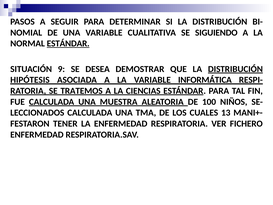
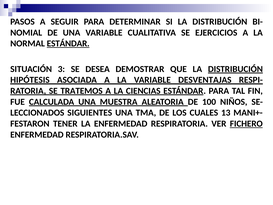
SIGUIENDO: SIGUIENDO -> EJERCICIOS (216, 33)
9: 9 -> 3 (61, 69)
INFORMÁTICA: INFORMÁTICA -> DESVENTAJAS (205, 80)
CALCULADA: CALCULADA -> SIGUIENTES (90, 113)
FICHERO underline: none -> present (246, 124)
